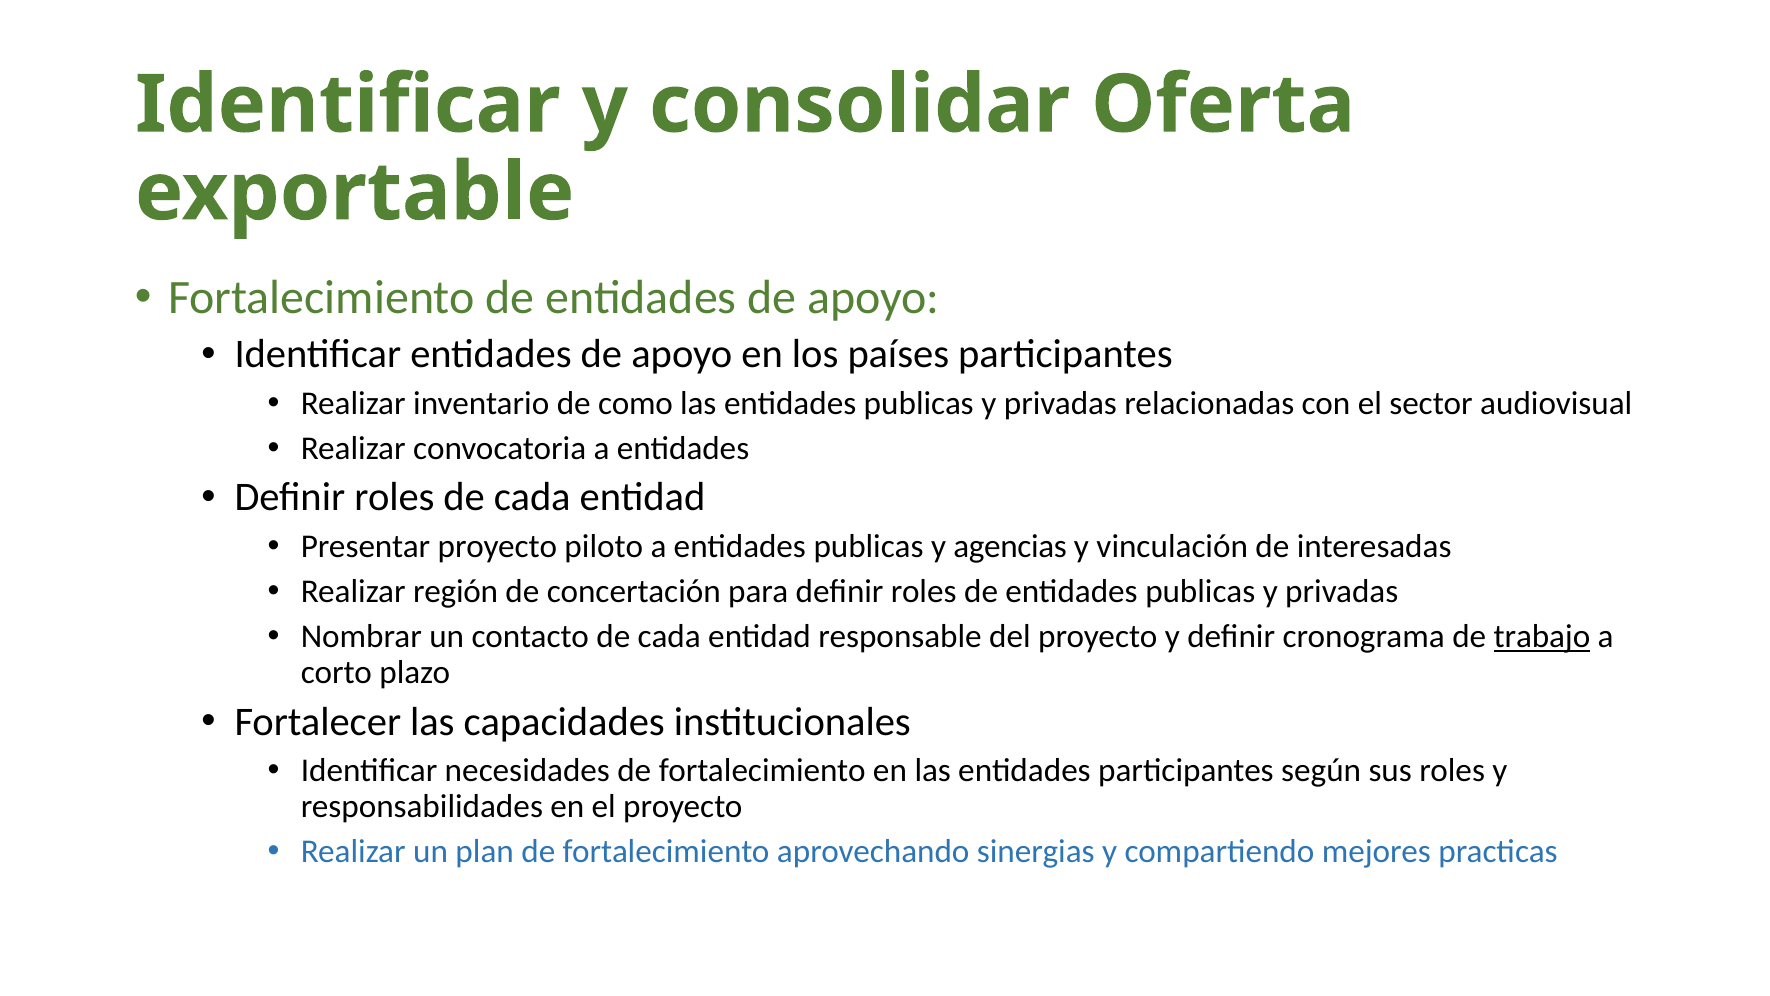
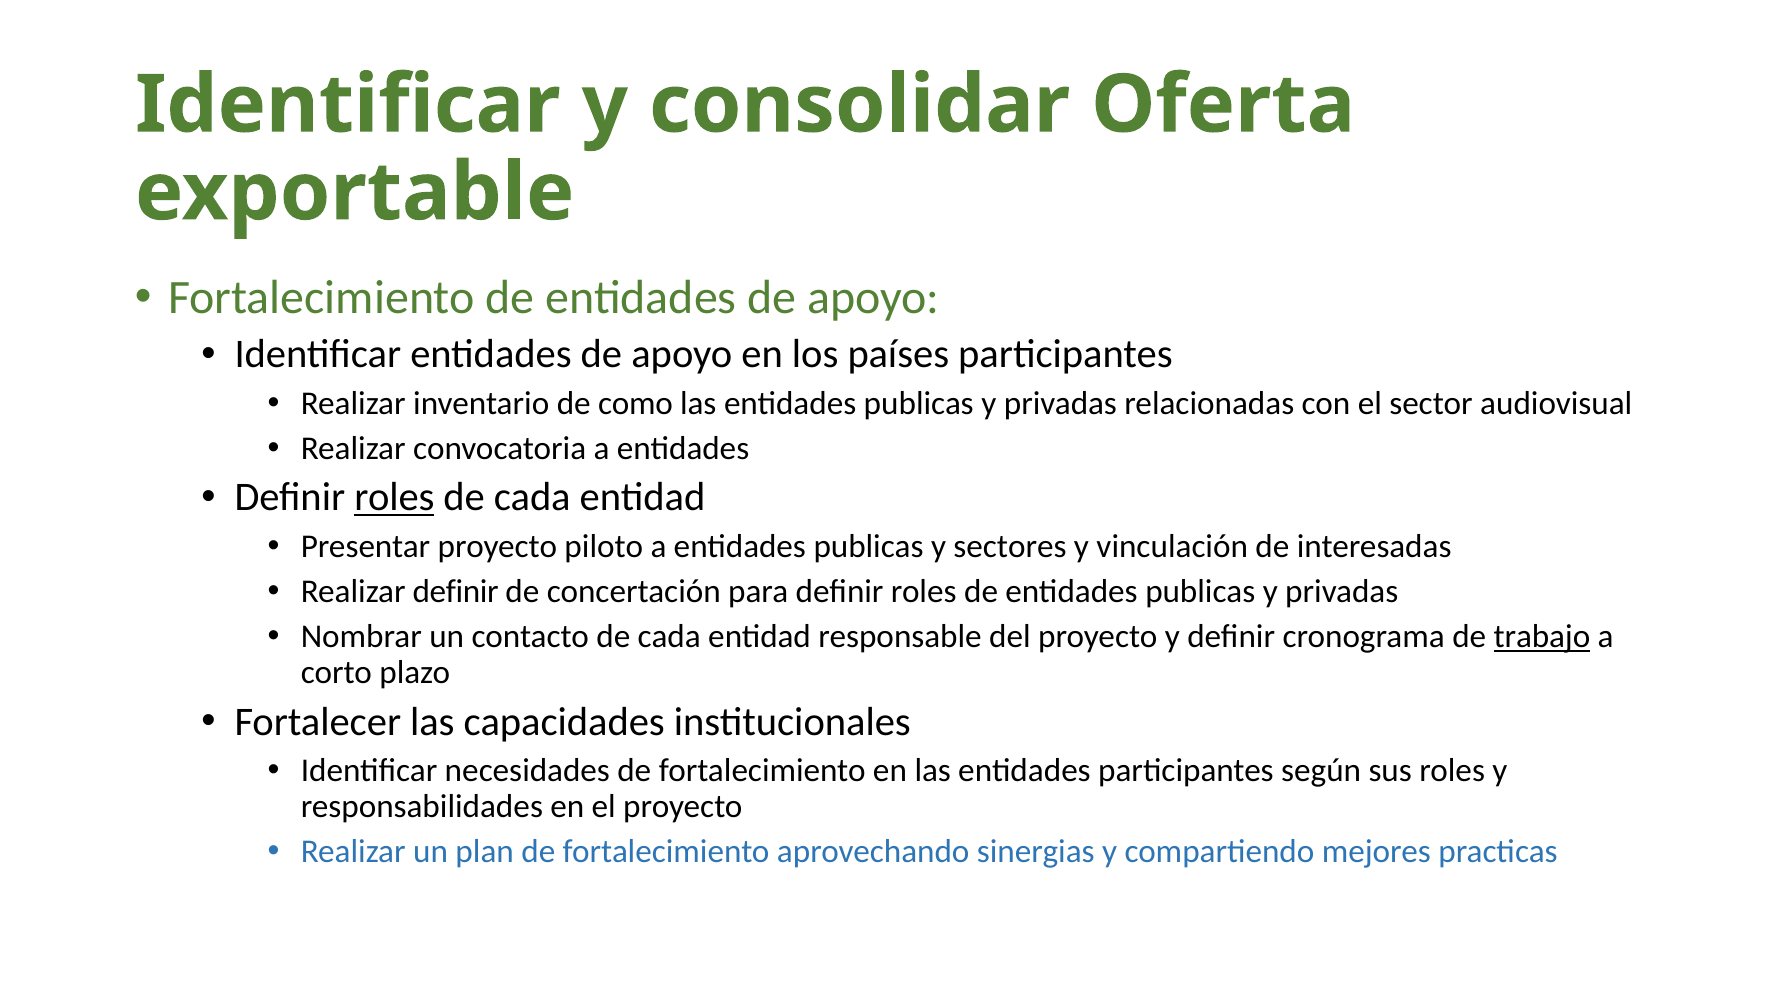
roles underline: none -> present (394, 497)
agencias: agencias -> sectores (1010, 546)
Realizar región: región -> definir (456, 591)
